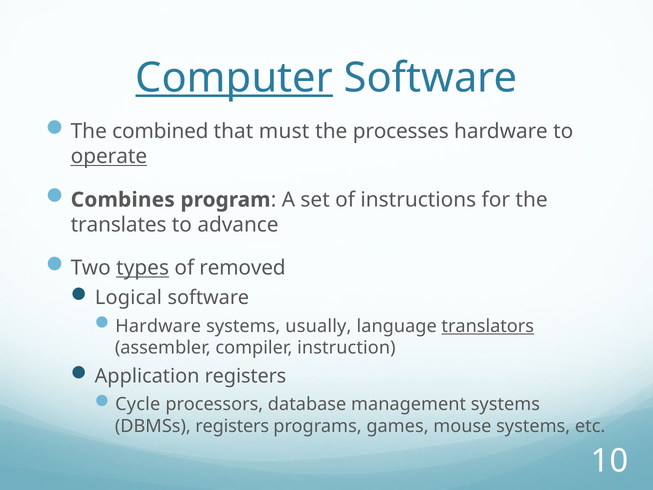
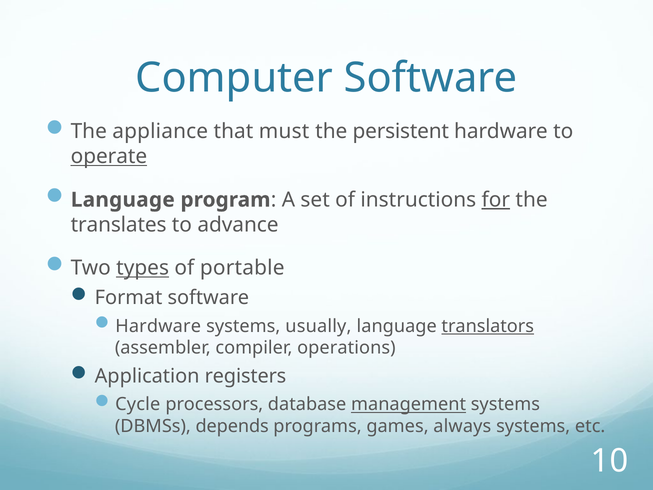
Computer underline: present -> none (234, 78)
combined: combined -> appliance (160, 132)
processes: processes -> persistent (401, 132)
Combines: Combines -> Language (123, 200)
for underline: none -> present (496, 200)
removed: removed -> portable (242, 268)
Logical: Logical -> Format (129, 298)
instruction: instruction -> operations (346, 348)
management underline: none -> present (409, 404)
DBMSs registers: registers -> depends (232, 426)
mouse: mouse -> always (462, 426)
